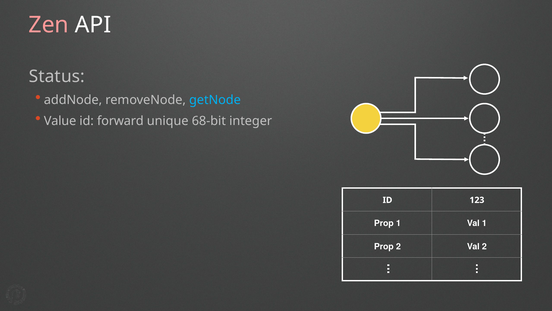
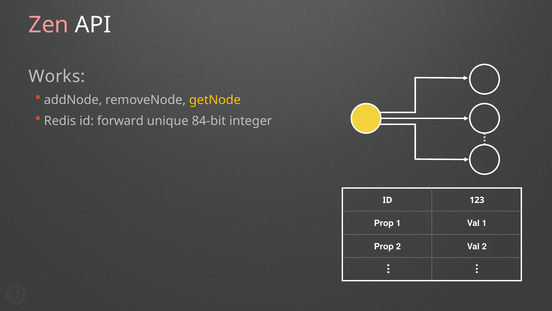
Status: Status -> Works (57, 76)
getNode colour: light blue -> yellow (215, 100)
Value: Value -> Redis (60, 121)
68-bit: 68-bit -> 84-bit (209, 121)
